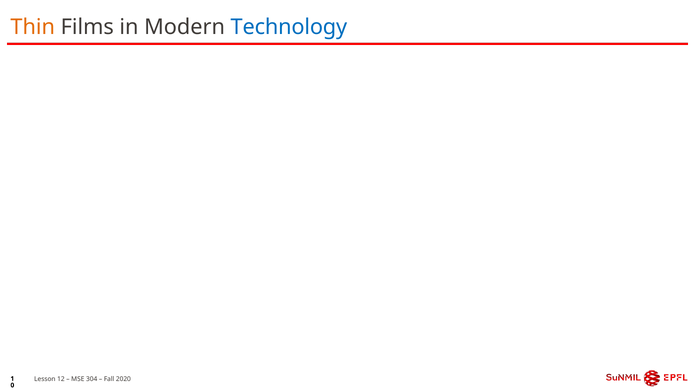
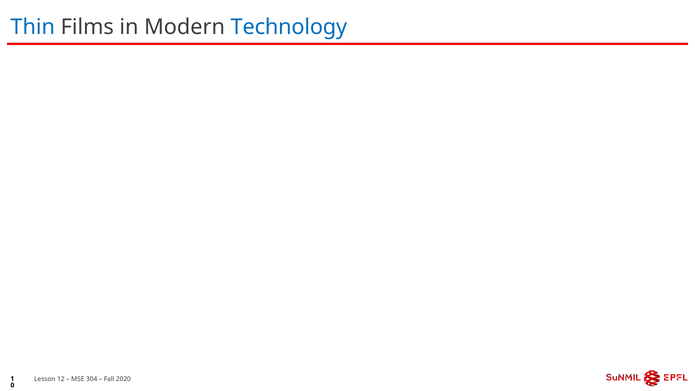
Thin colour: orange -> blue (33, 27)
